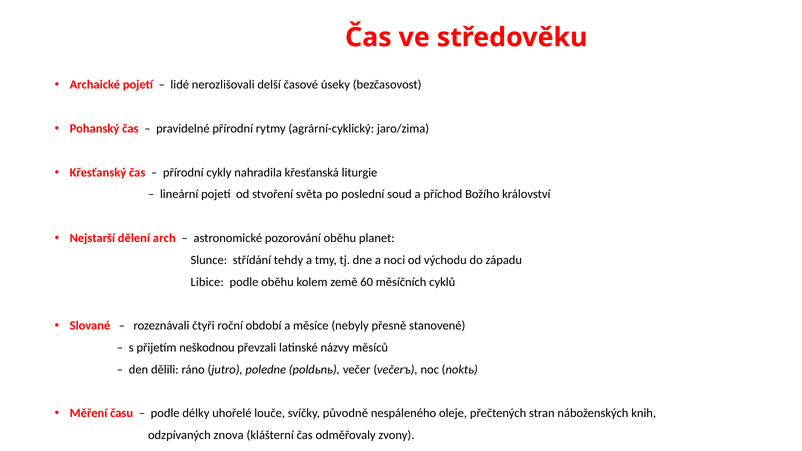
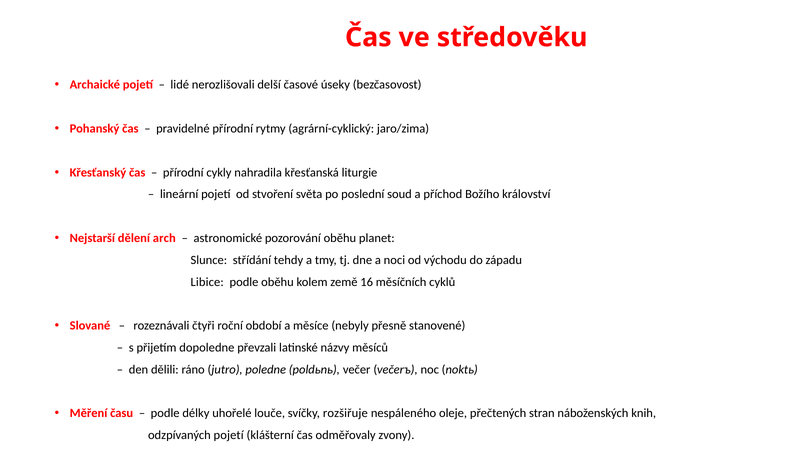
60: 60 -> 16 (367, 282)
neškodnou: neškodnou -> dopoledne (207, 348)
původně: původně -> rozšiřuje (345, 413)
odzpívaných znova: znova -> pojetí (229, 435)
